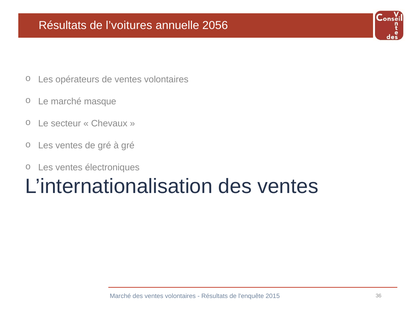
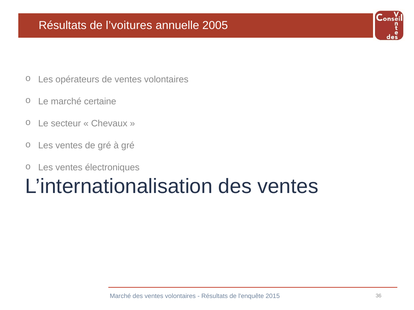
2056: 2056 -> 2005 (215, 25)
masque: masque -> certaine (100, 102)
